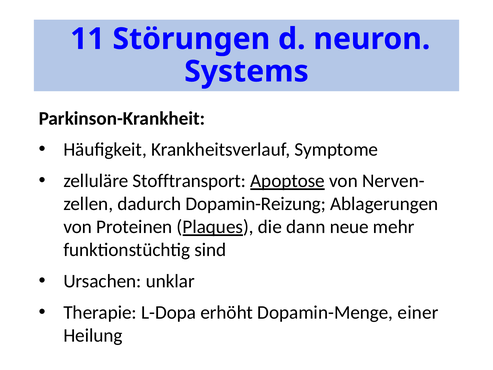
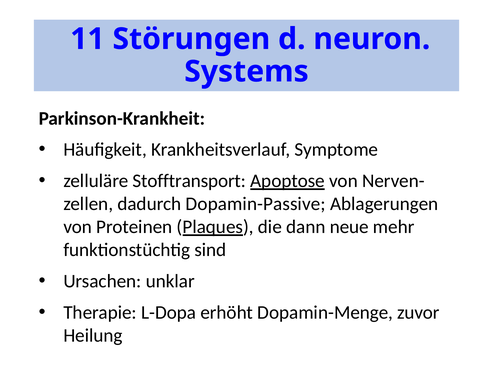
Dopamin-Reizung: Dopamin-Reizung -> Dopamin-Passive (256, 204)
einer: einer -> zuvor (418, 312)
